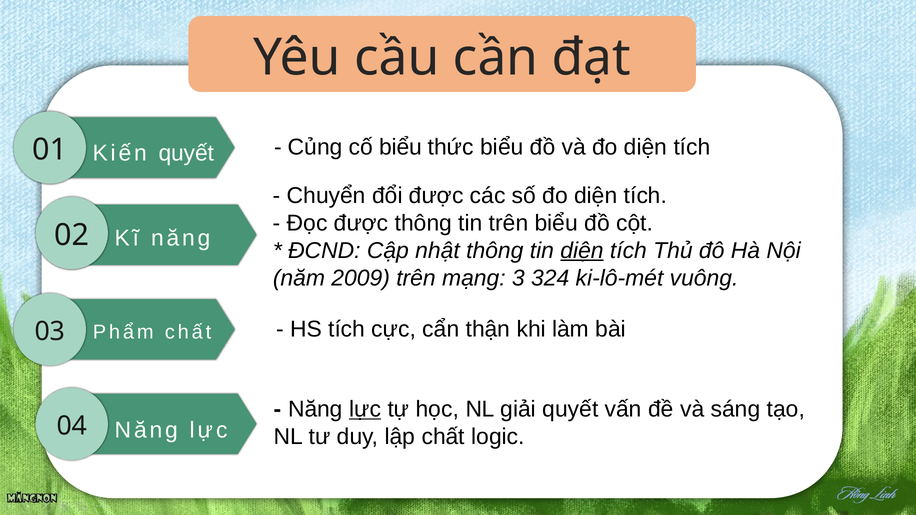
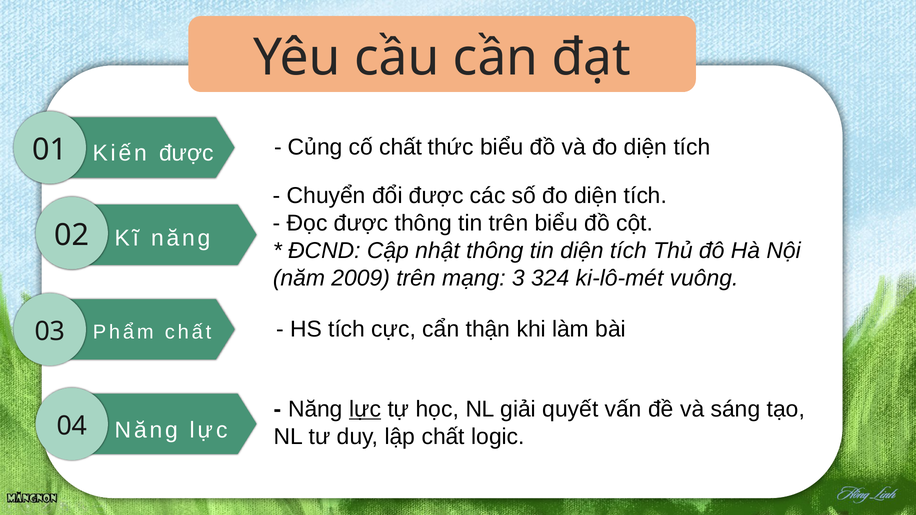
cố biểu: biểu -> chất (401, 147)
Kiến quyết: quyết -> được (186, 153)
diện underline: present -> none (582, 251)
